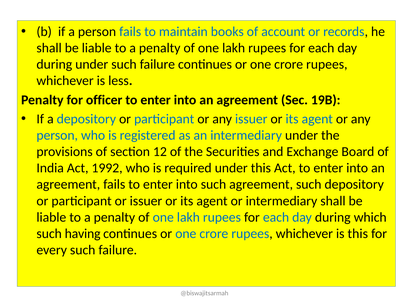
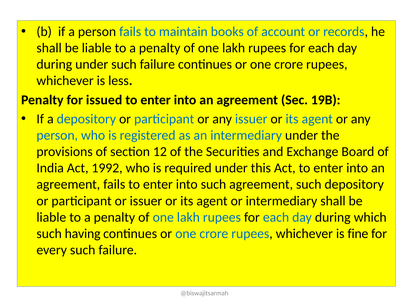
officer: officer -> issued (104, 100)
is this: this -> fine (358, 233)
